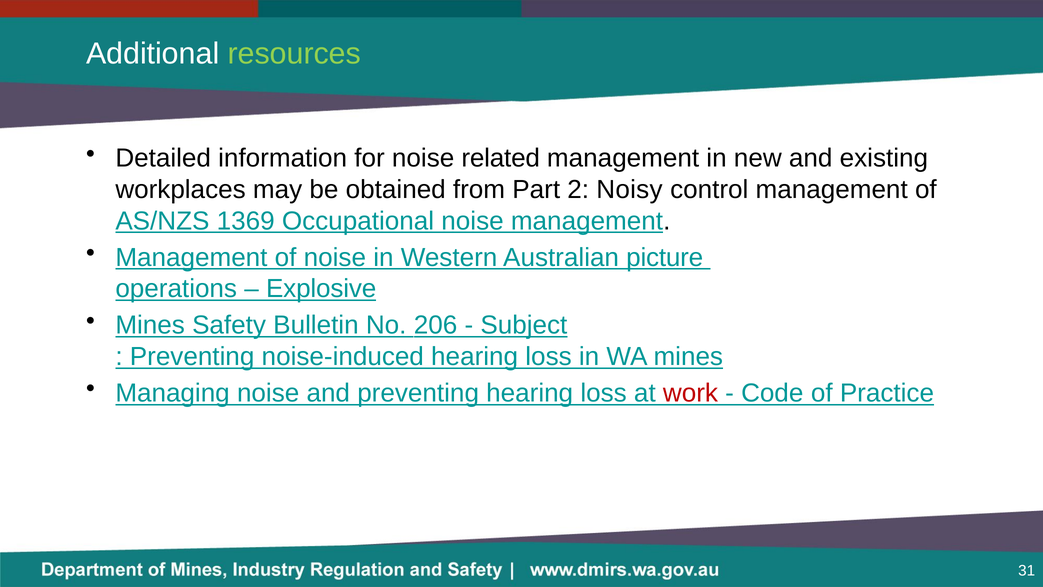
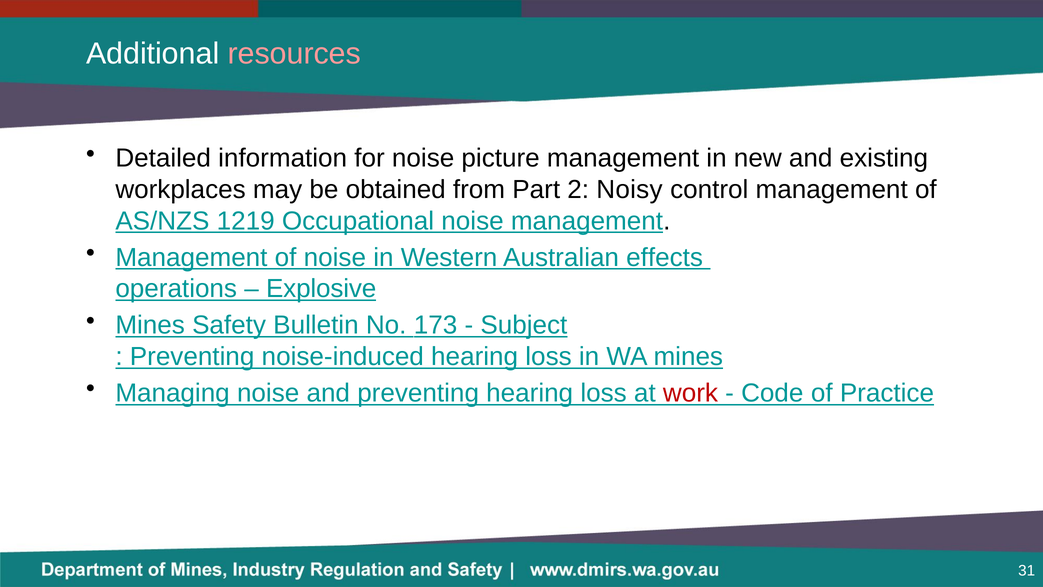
resources colour: light green -> pink (294, 54)
related: related -> picture (501, 158)
1369: 1369 -> 1219 (246, 221)
picture: picture -> effects (665, 257)
206: 206 -> 173 (436, 325)
